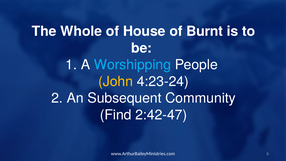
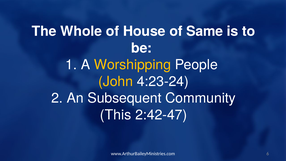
Burnt: Burnt -> Same (205, 31)
Worshipping colour: light blue -> yellow (132, 65)
Find: Find -> This (116, 115)
